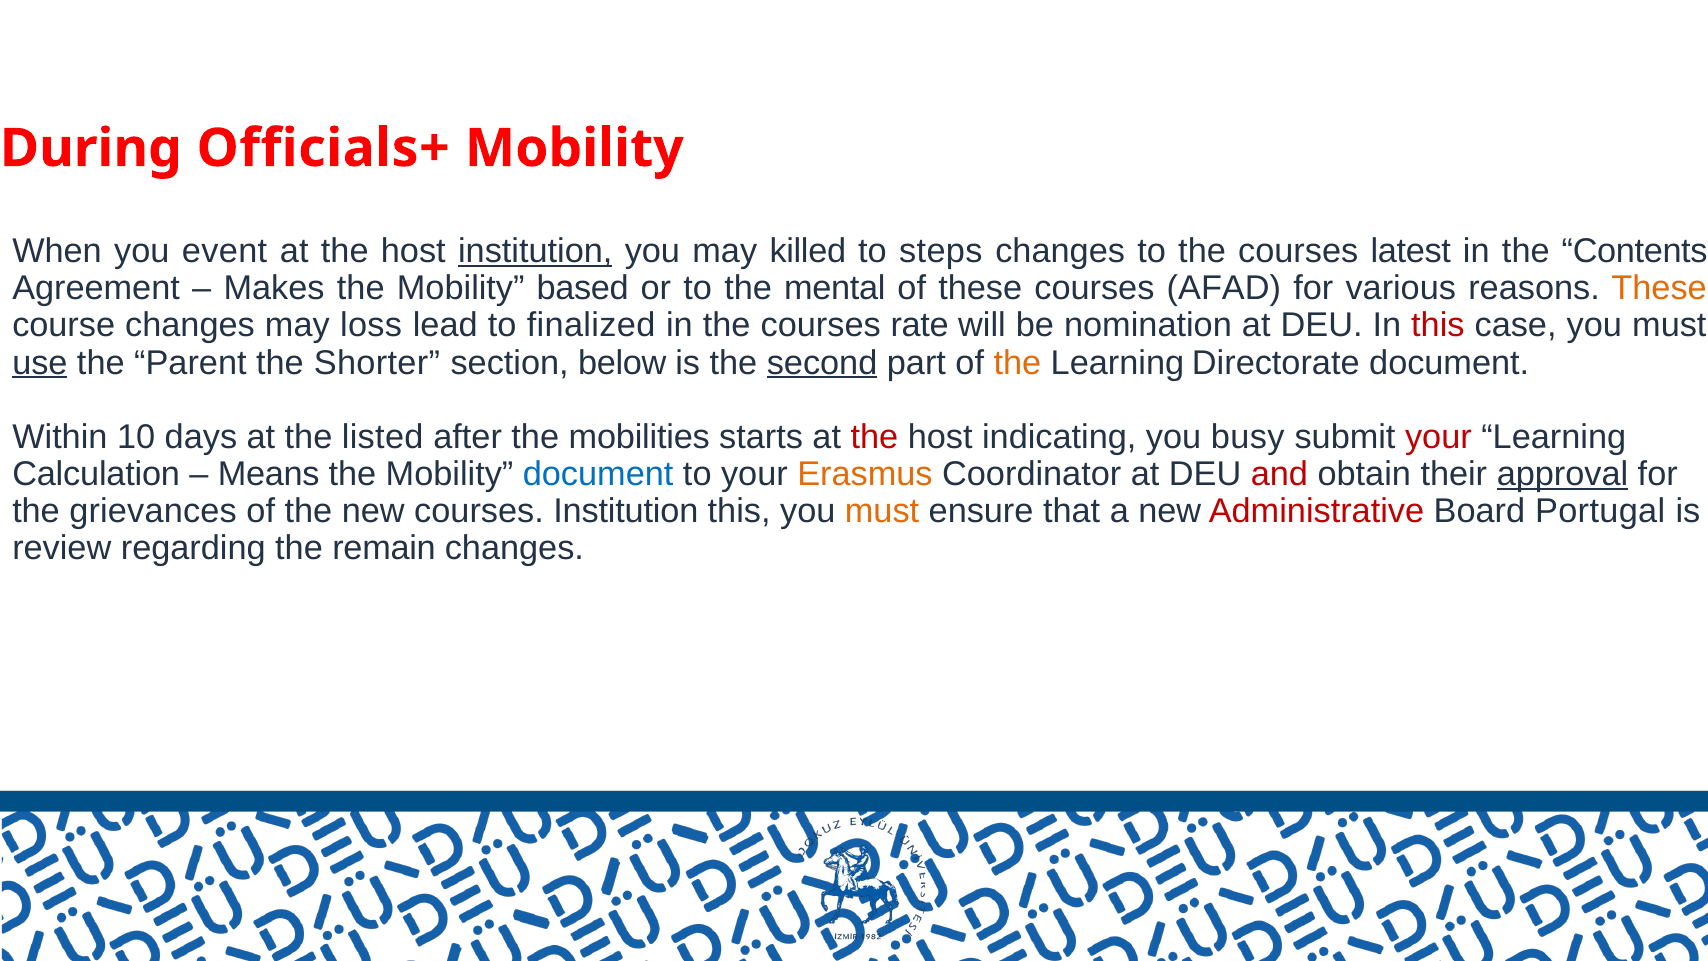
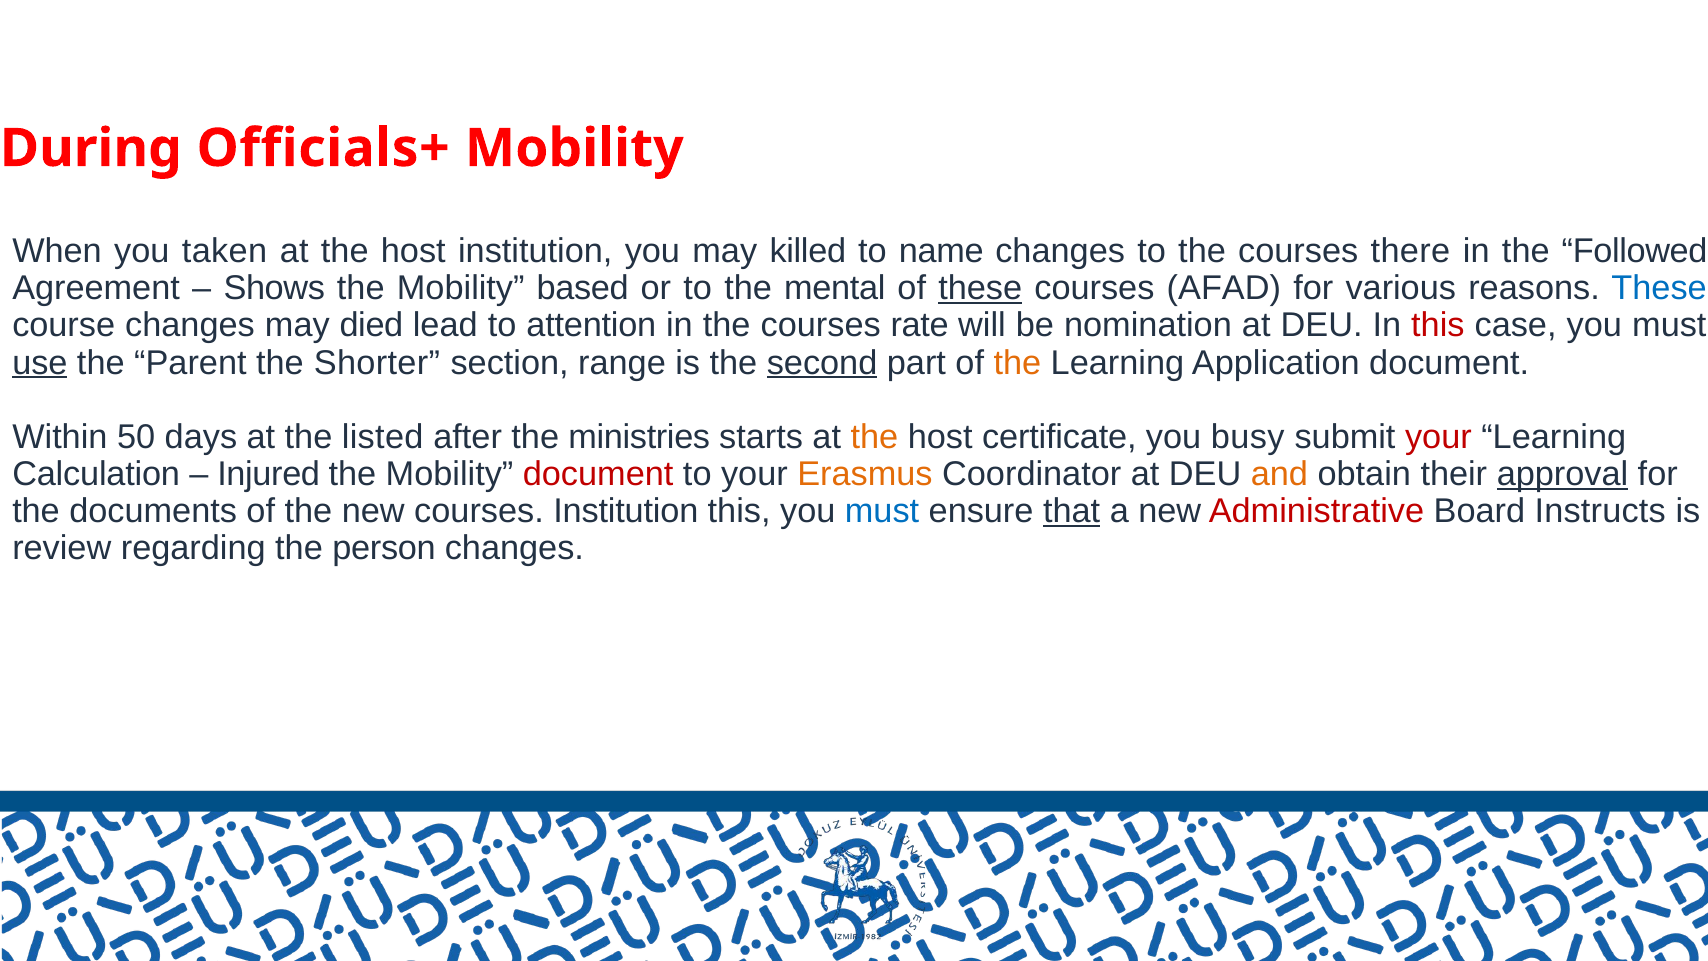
event: event -> taken (225, 251)
institution underline: present -> none (535, 251)
steps: steps -> name (941, 251)
latest: latest -> there (1410, 251)
Contents: Contents -> Followed (1635, 251)
Makes: Makes -> Shows (274, 288)
these underline: none -> present (980, 288)
These colour: orange -> blue (1659, 288)
loss: loss -> died (371, 326)
finalized: finalized -> attention (591, 326)
below: below -> range (622, 363)
Directorate: Directorate -> Application (1276, 363)
10: 10 -> 50 (136, 437)
mobilities: mobilities -> ministries (639, 437)
the colour: red -> orange (874, 437)
indicating: indicating -> certificate (1059, 437)
Means: Means -> Injured (269, 474)
document colour: blue -> red (598, 474)
and colour: red -> orange (1279, 474)
grievances: grievances -> documents (153, 511)
must colour: orange -> blue (882, 511)
that underline: none -> present (1072, 511)
Portugal: Portugal -> Instructs (1600, 511)
remain: remain -> person (384, 548)
